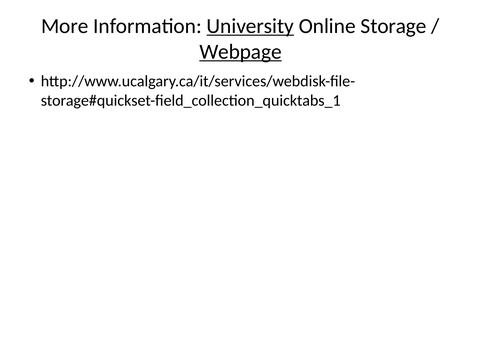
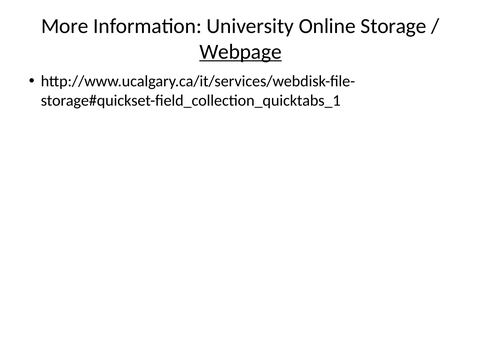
University underline: present -> none (250, 26)
